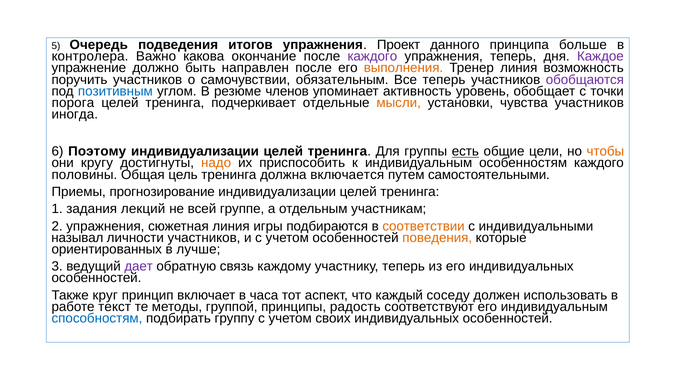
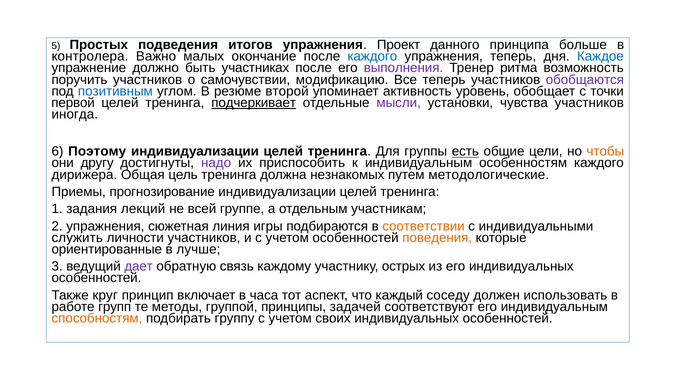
Очередь: Очередь -> Простых (99, 45)
какова: какова -> малых (204, 57)
каждого colour: purple -> blue (372, 57)
Каждое colour: purple -> blue (600, 57)
направлен: направлен -> участниках (255, 68)
выполнения colour: orange -> purple (403, 68)
Тренер линия: линия -> ритма (519, 68)
обязательным: обязательным -> модификацию (342, 80)
членов: членов -> второй (287, 91)
порога: порога -> первой (73, 103)
подчеркивает underline: none -> present (254, 103)
мысли colour: orange -> purple (399, 103)
кругу: кругу -> другу (97, 163)
надо colour: orange -> purple (216, 163)
половины: половины -> дирижера (84, 175)
включается: включается -> незнакомых (347, 175)
самостоятельными: самостоятельными -> методологические (489, 175)
называл: называл -> служить (77, 238)
ориентированных: ориентированных -> ориентированные (107, 249)
участнику теперь: теперь -> острых (404, 267)
текст: текст -> групп (115, 307)
радость: радость -> задачей (355, 307)
способностям colour: blue -> orange (97, 318)
